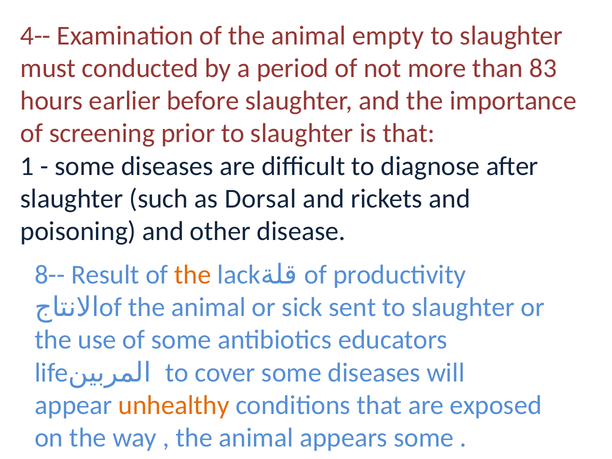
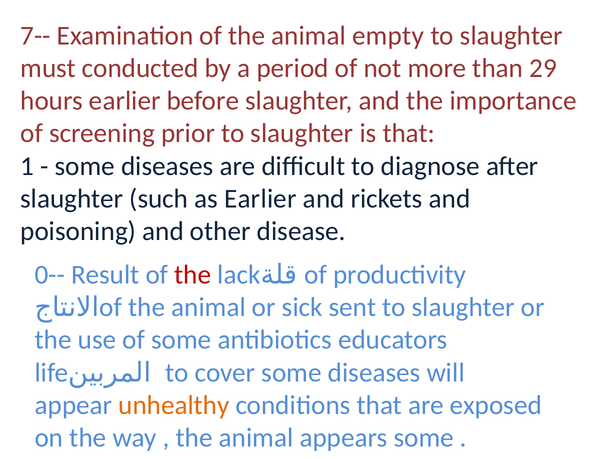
4--: 4-- -> 7-- (36, 36)
83: 83 -> 29 (543, 68)
as Dorsal: Dorsal -> Earlier (260, 199)
8--: 8-- -> 0-- (50, 275)
the colour: orange -> red (193, 275)
